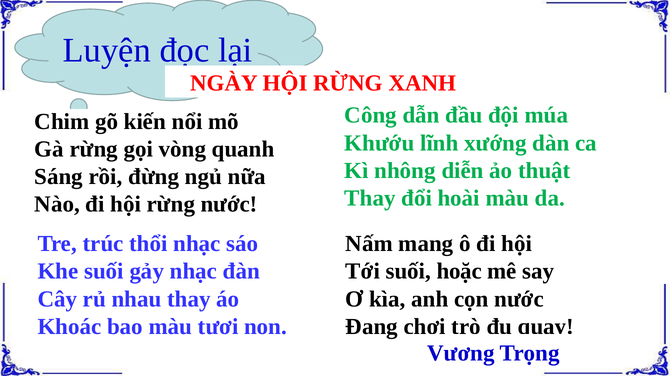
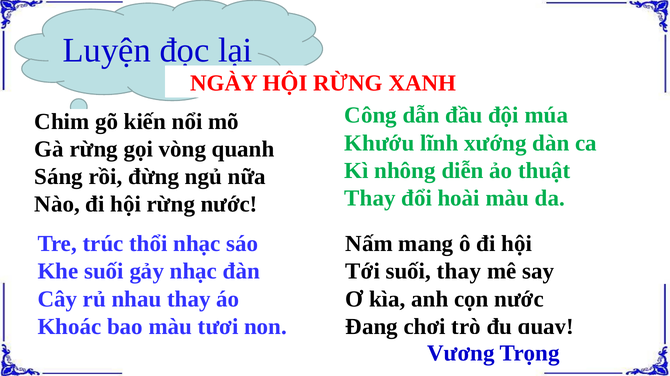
suối hoặc: hoặc -> thay (459, 272)
